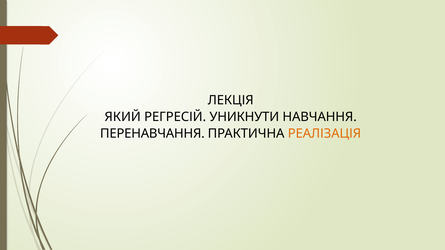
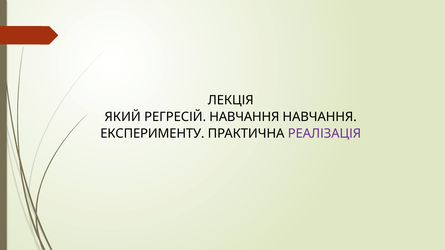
РЕГРЕСІЙ УНИКНУТИ: УНИКНУТИ -> НАВЧАННЯ (244, 117)
ПЕРЕНАВЧАННЯ: ПЕРЕНАВЧАННЯ -> ЕКСПЕРИМЕНТУ (152, 134)
РЕАЛІЗАЦІЯ colour: orange -> purple (324, 134)
